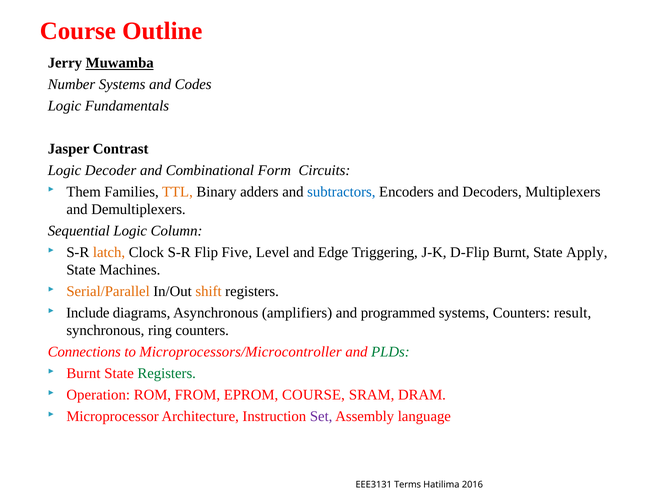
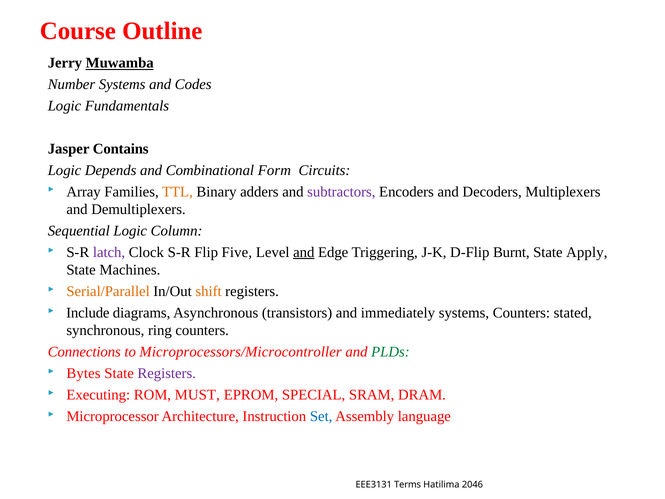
Contrast: Contrast -> Contains (121, 149)
Decoder: Decoder -> Depends (111, 170)
Them: Them -> Array (84, 192)
subtractors colour: blue -> purple (341, 192)
latch colour: orange -> purple (109, 252)
and underline: none -> present (304, 252)
amplifiers: amplifiers -> transistors (297, 313)
programmed: programmed -> immediately (398, 313)
result: result -> stated (573, 313)
Burnt: Burnt -> Bytes (83, 373)
Registers colour: green -> purple (167, 373)
Operation: Operation -> Executing (98, 395)
FROM: FROM -> MUST (197, 395)
EPROM COURSE: COURSE -> SPECIAL (314, 395)
Set colour: purple -> blue (321, 416)
2016: 2016 -> 2046 (472, 484)
